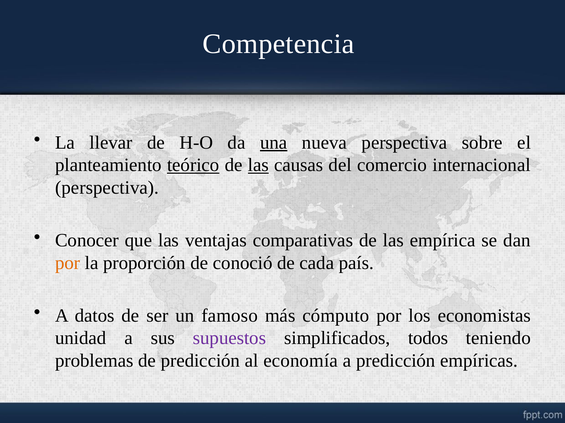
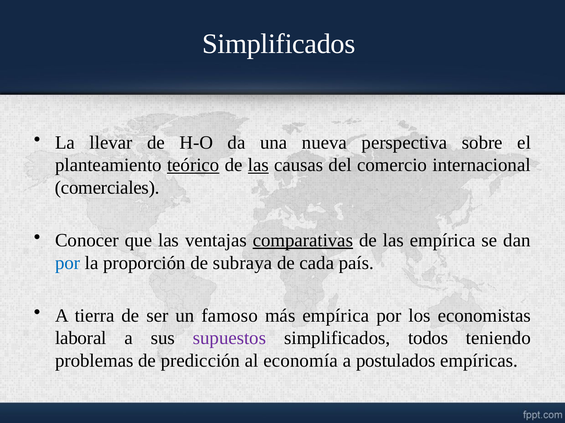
Competencia: Competencia -> Simplificados (279, 44)
una underline: present -> none (274, 143)
perspectiva: perspectiva -> comerciales (107, 188)
comparativas underline: none -> present (303, 241)
por colour: orange -> blue (68, 263)
conoció: conoció -> subraya (243, 263)
datos: datos -> tierra (95, 316)
más cómputo: cómputo -> empírica (336, 316)
unidad: unidad -> laboral (81, 339)
a predicción: predicción -> postulados (396, 361)
